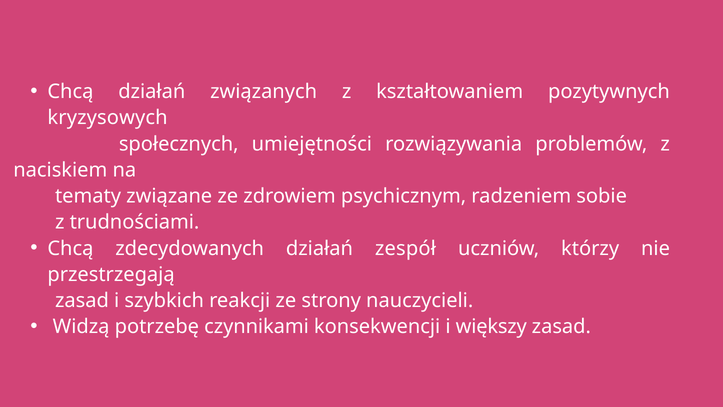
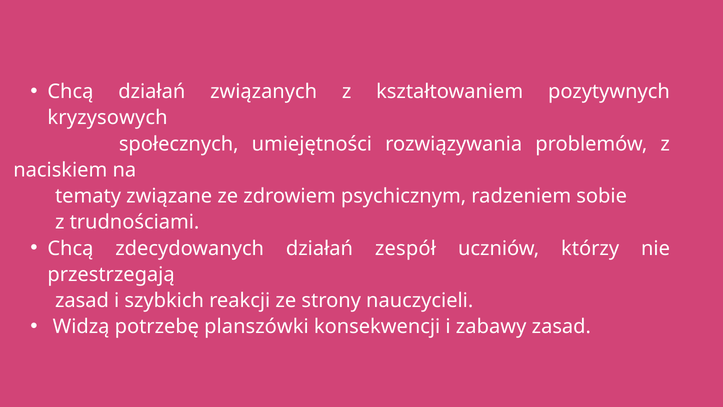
czynnikami: czynnikami -> planszówki (256, 327)
większy: większy -> zabawy (491, 327)
